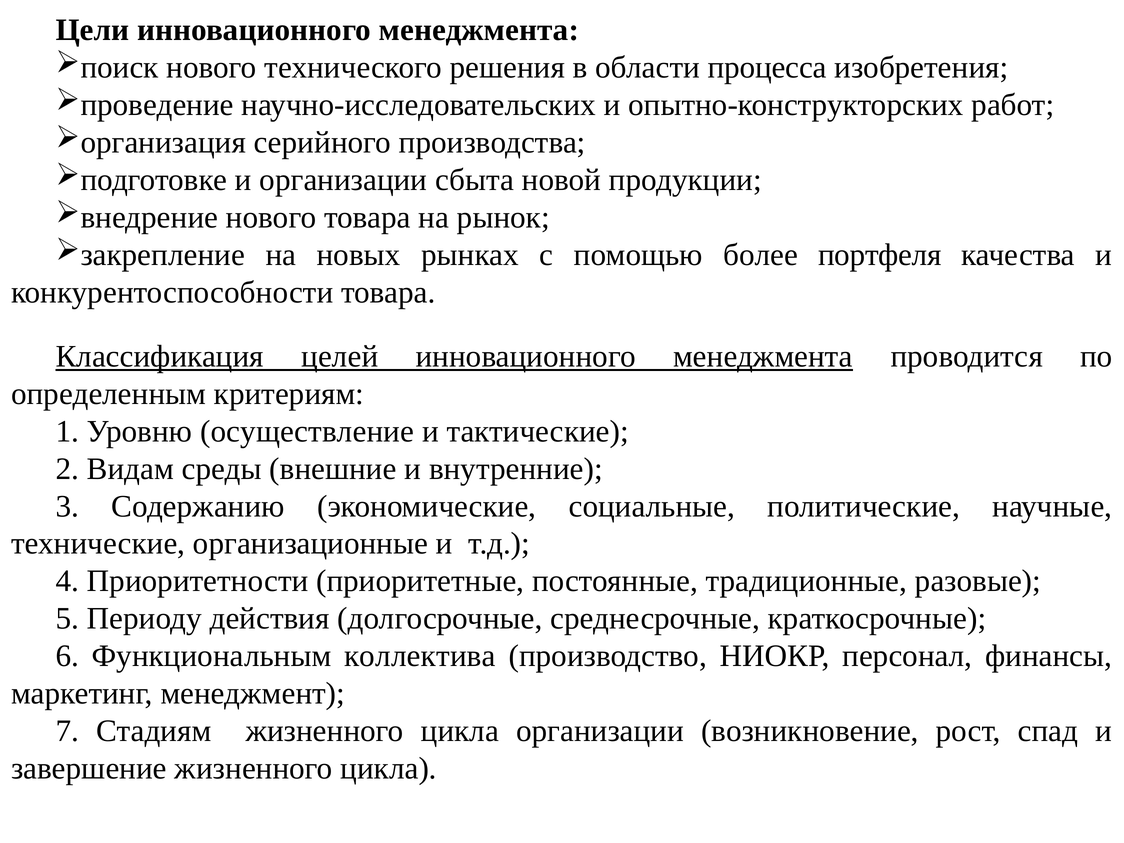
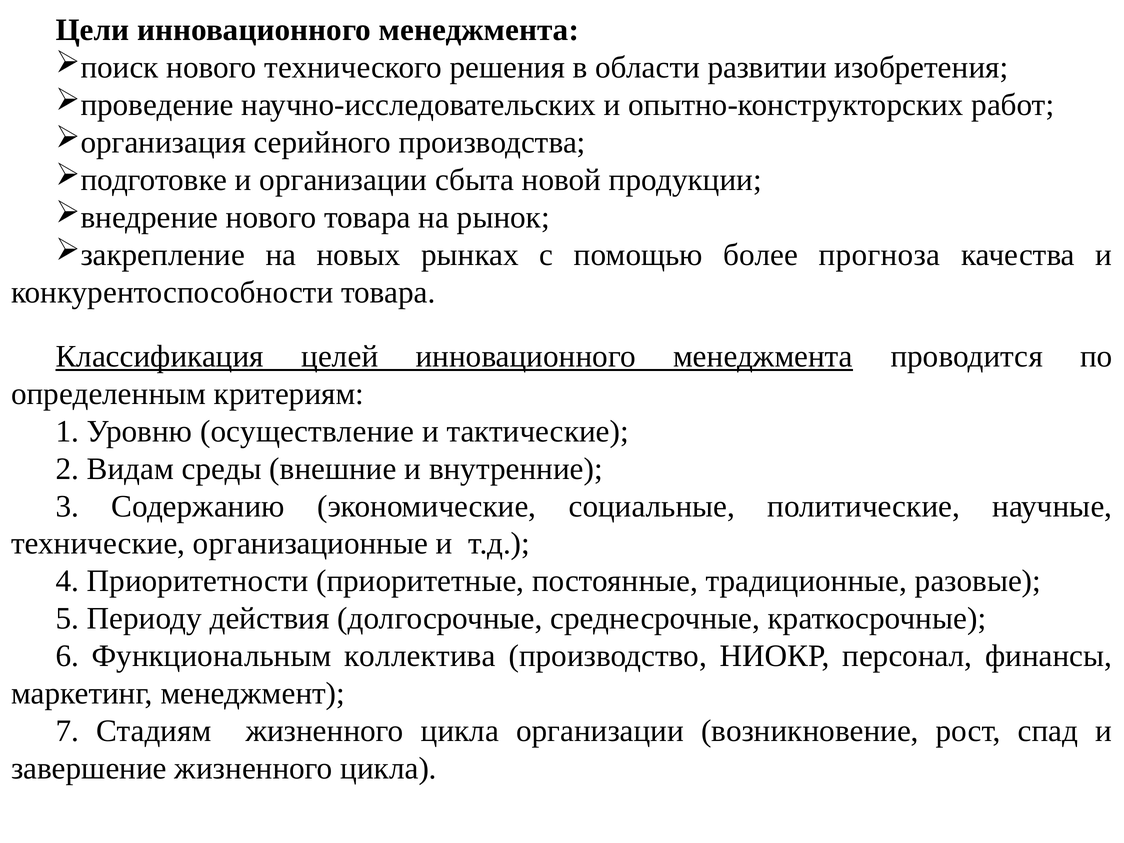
процесса: процесса -> развитии (767, 68)
портфеля: портфеля -> прогноза (879, 255)
